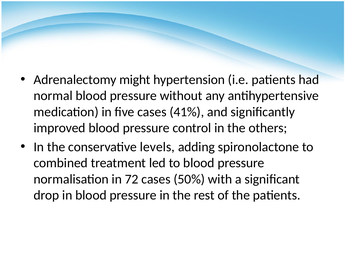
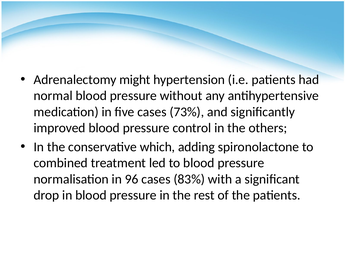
41%: 41% -> 73% (187, 112)
levels: levels -> which (157, 147)
72: 72 -> 96 (132, 179)
50%: 50% -> 83% (189, 179)
